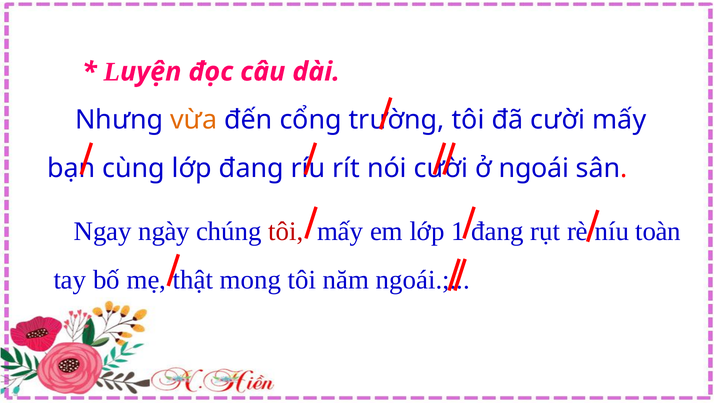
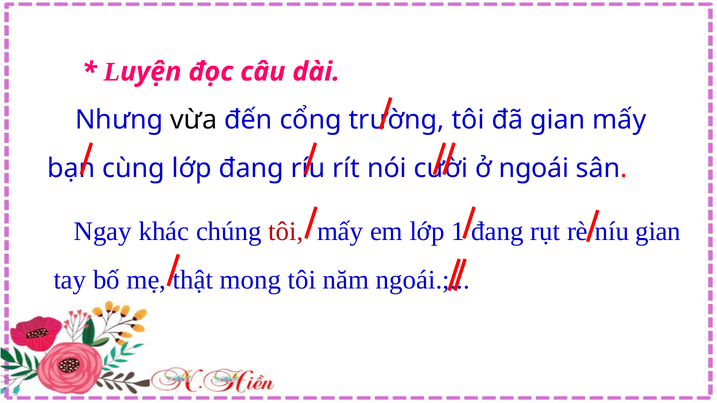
vừa colour: orange -> black (194, 120)
đã cười: cười -> gian (558, 120)
ngày: ngày -> khác (164, 232)
toàn: toàn -> gian (658, 232)
